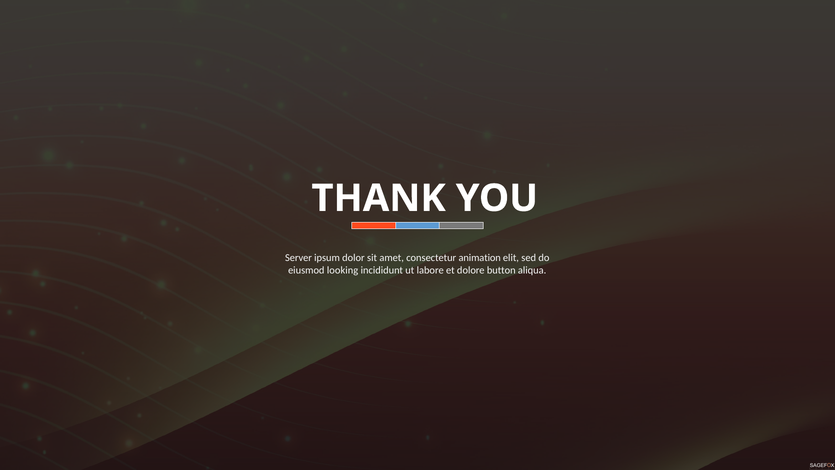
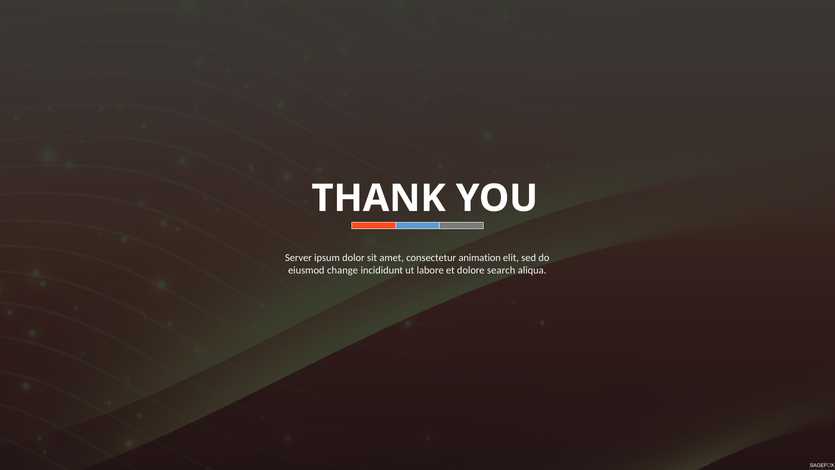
looking: looking -> change (343, 270)
button: button -> search (501, 270)
